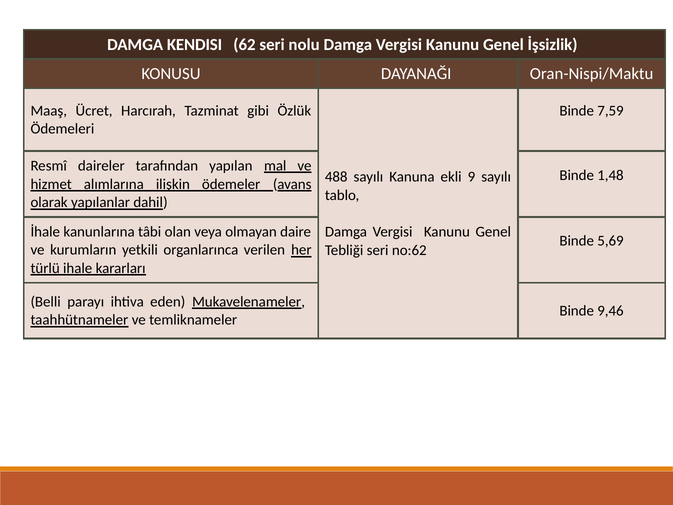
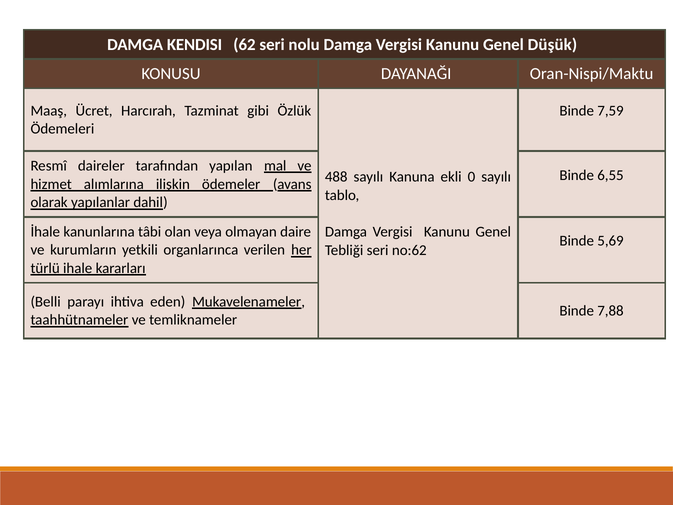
İşsizlik: İşsizlik -> Düşük (552, 45)
1,48: 1,48 -> 6,55 (610, 175)
9: 9 -> 0 (471, 177)
9,46: 9,46 -> 7,88 (610, 311)
